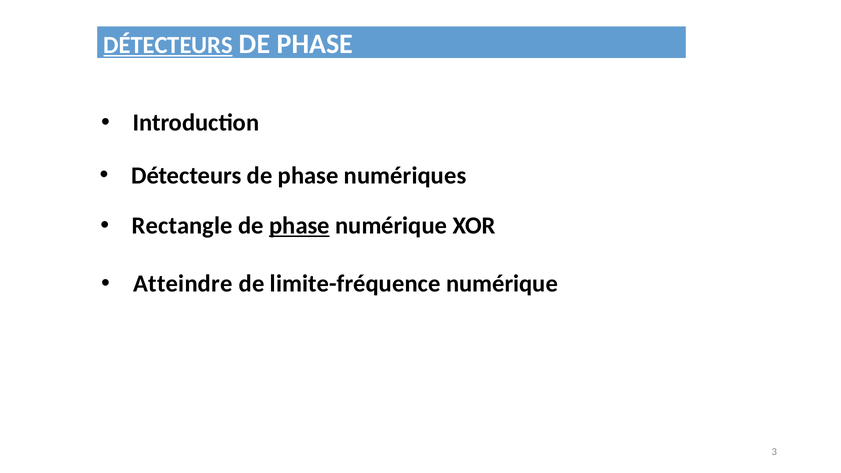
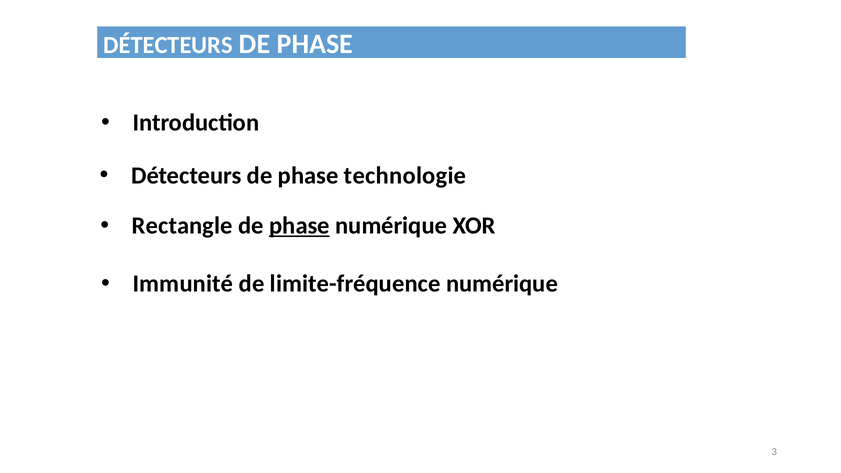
DÉTECTEURS underline: present -> none (168, 45)
numériques: numériques -> technologie (405, 176)
Atteindre: Atteindre -> Immunité (183, 284)
